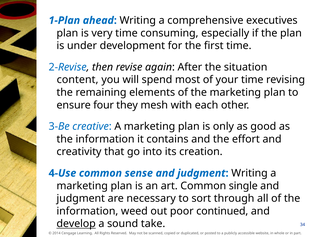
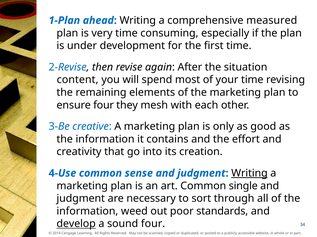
executives: executives -> measured (272, 20)
Writing underline: none -> present (249, 174)
continued: continued -> standards (222, 212)
sound take: take -> four (153, 224)
